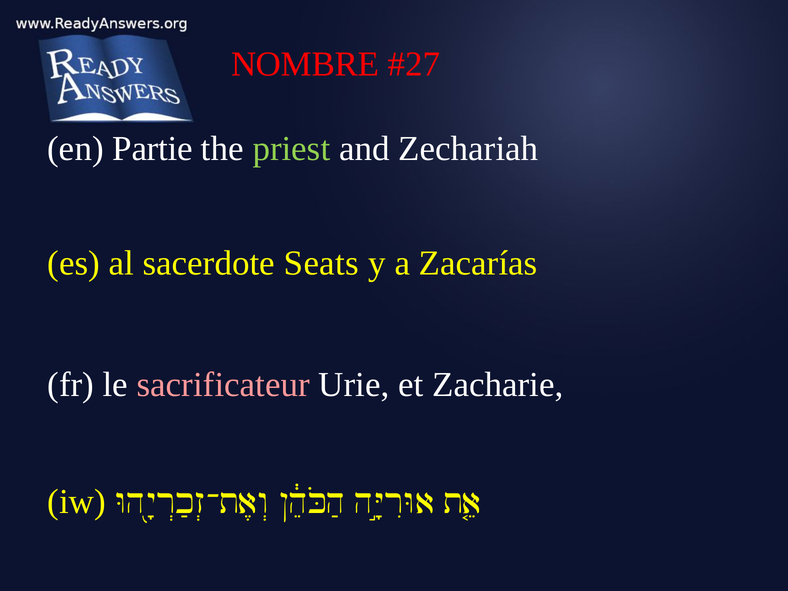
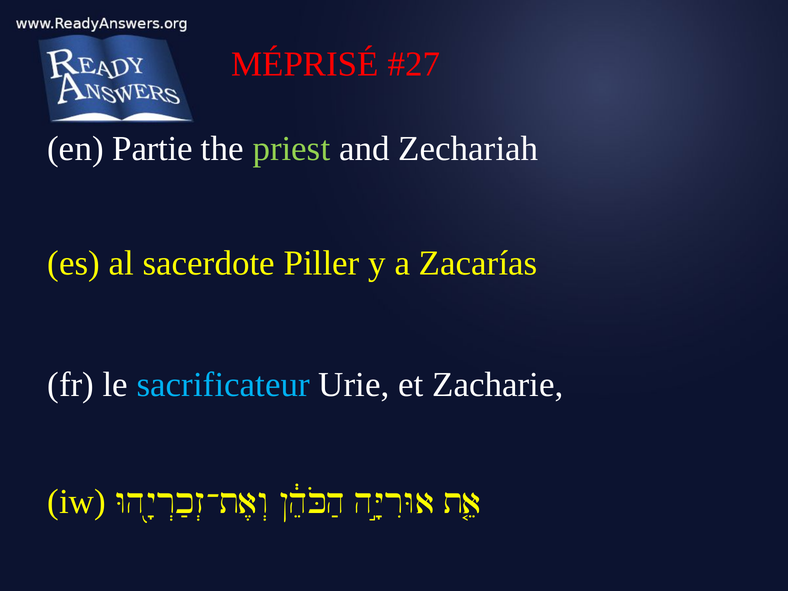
NOMBRE: NOMBRE -> MÉPRISÉ (305, 64)
Seats: Seats -> Piller (322, 263)
sacrificateur colour: pink -> light blue (223, 384)
